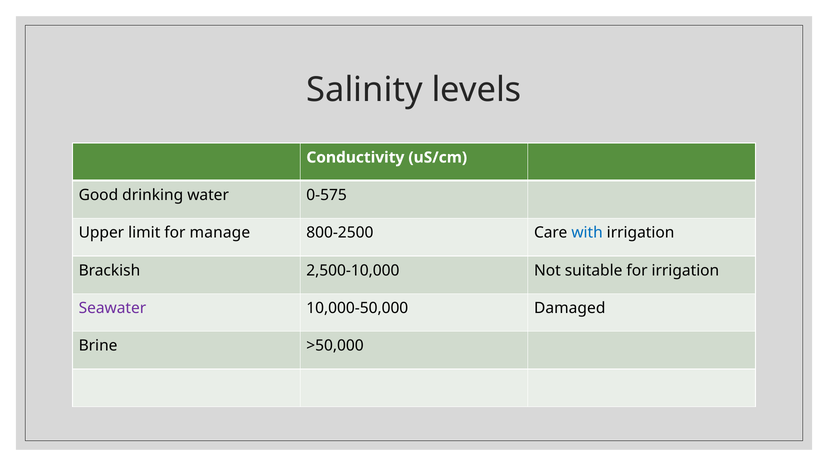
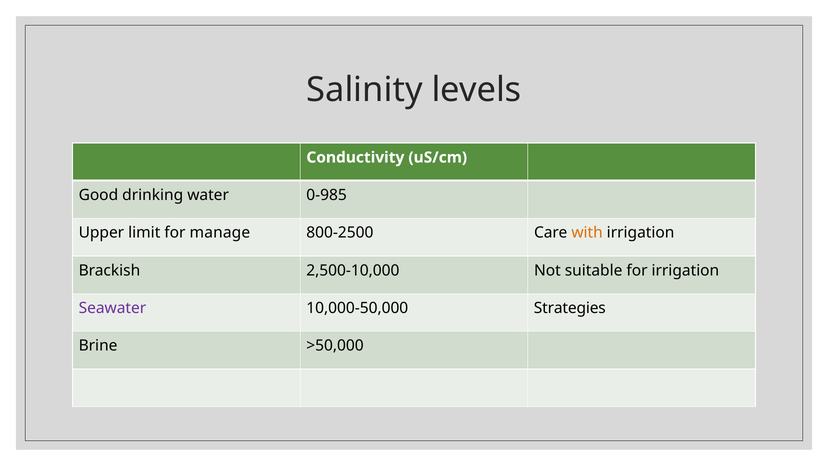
0-575: 0-575 -> 0-985 (327, 195)
with colour: blue -> orange (587, 233)
Damaged: Damaged -> Strategies (570, 308)
